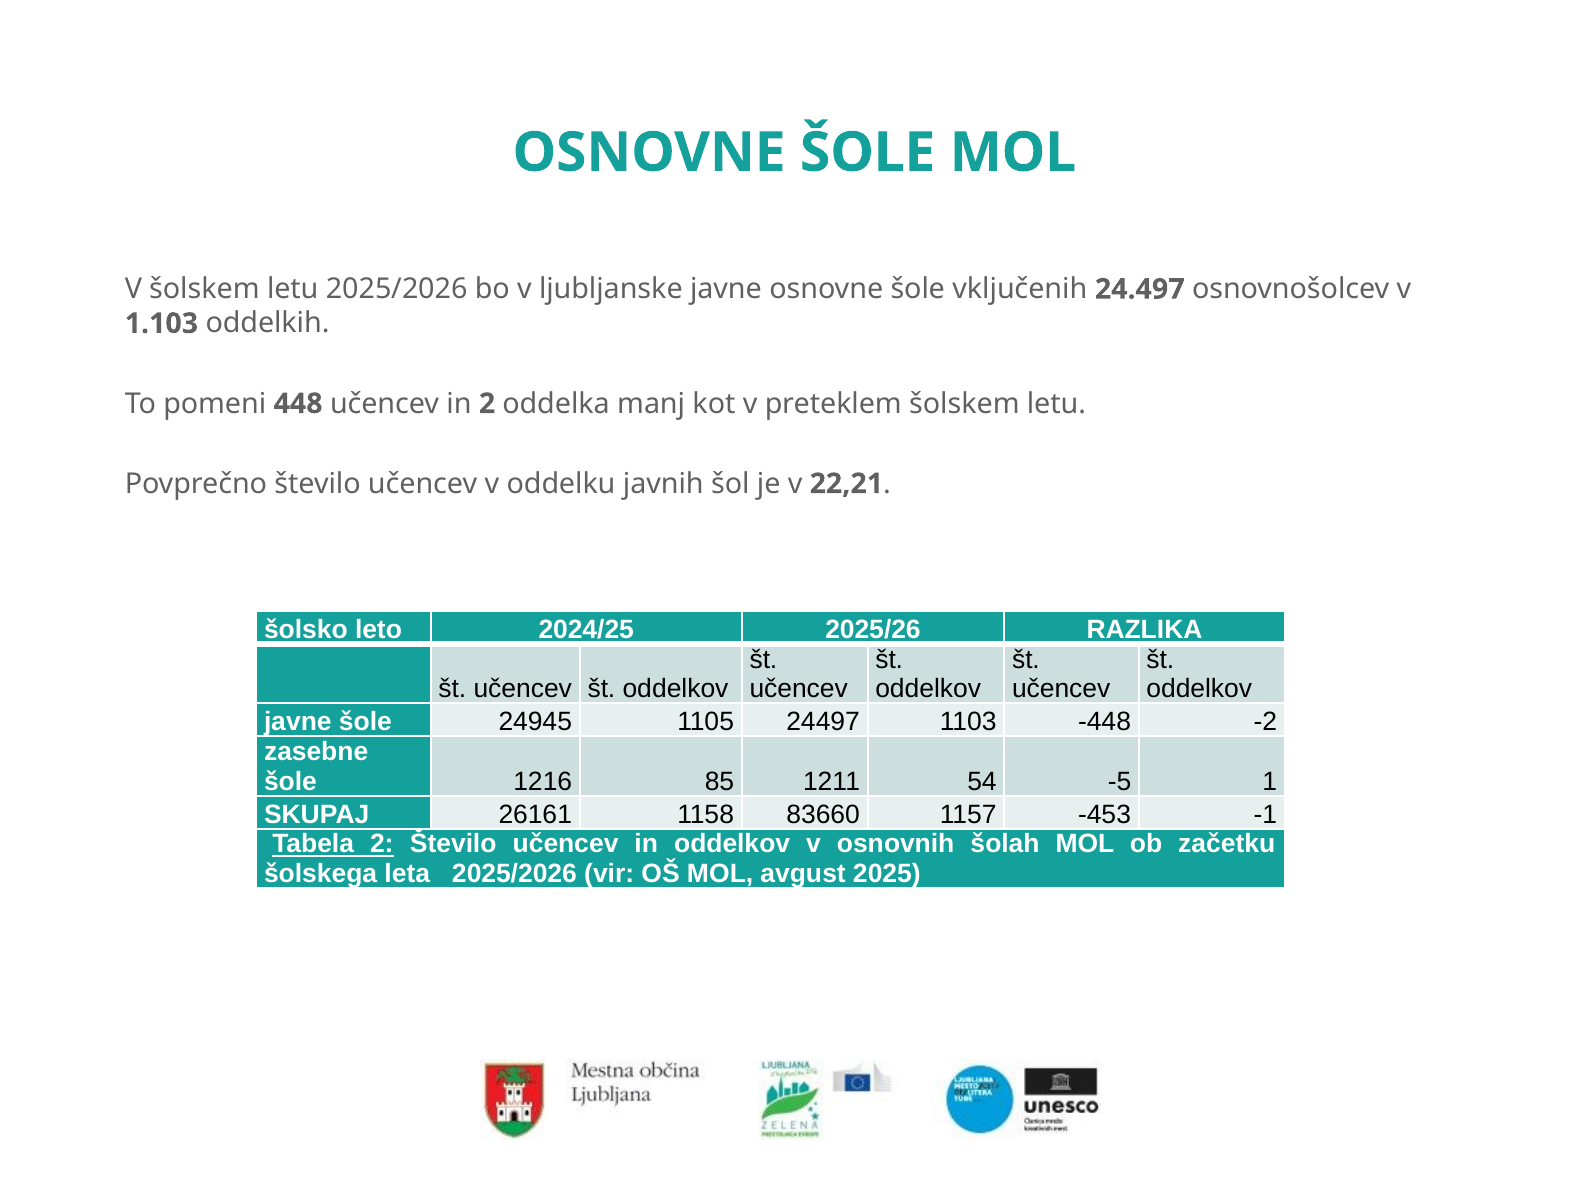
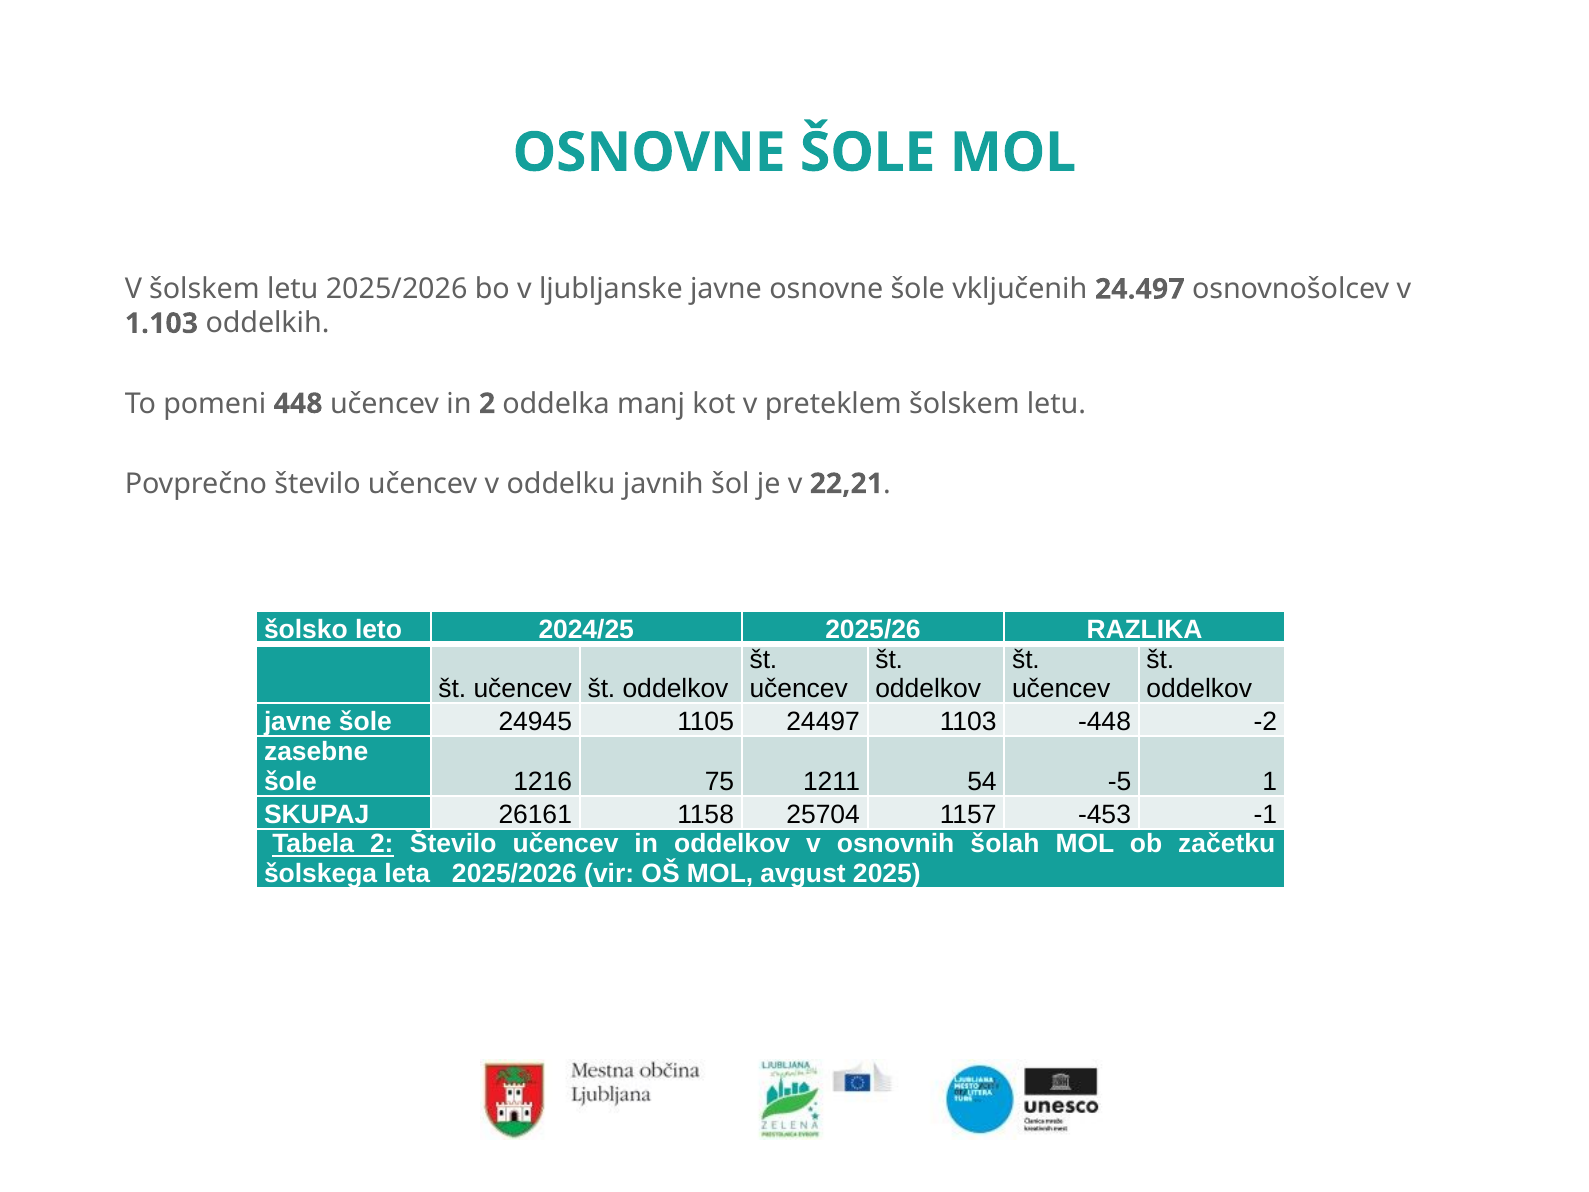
85: 85 -> 75 (719, 781)
83660: 83660 -> 25704 (823, 814)
